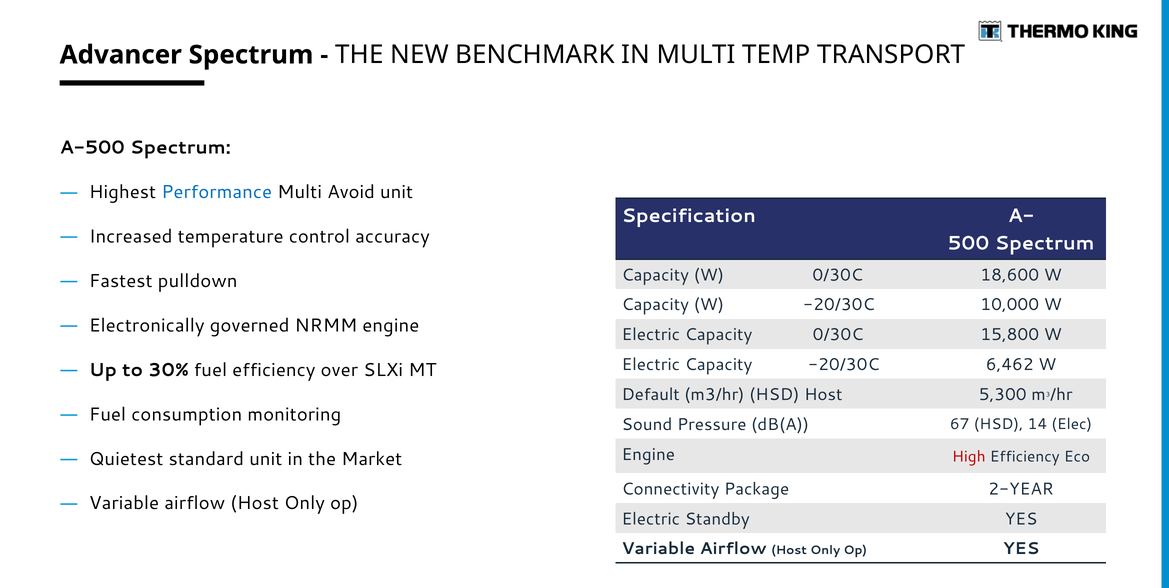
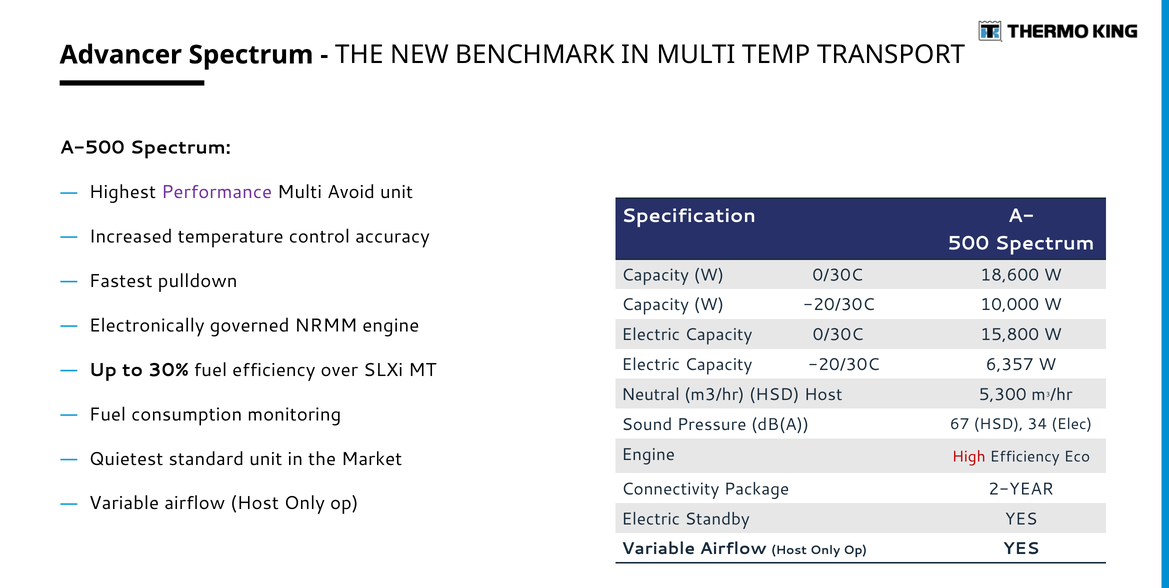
Performance colour: blue -> purple (217, 193)
6,462: 6,462 -> 6,357 (1010, 365)
Default: Default -> Neutral (651, 395)
14: 14 -> 34 (1037, 425)
